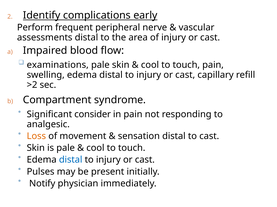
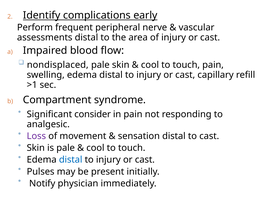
examinations: examinations -> nondisplaced (58, 65)
>2: >2 -> >1 (32, 85)
Loss colour: orange -> purple (36, 137)
